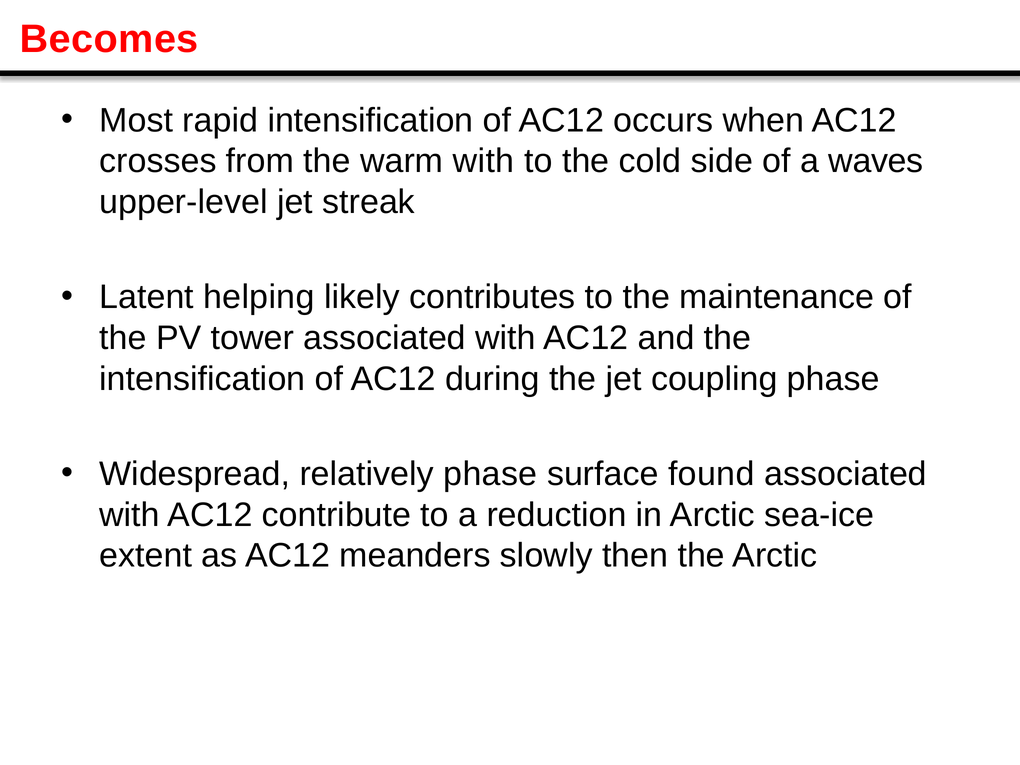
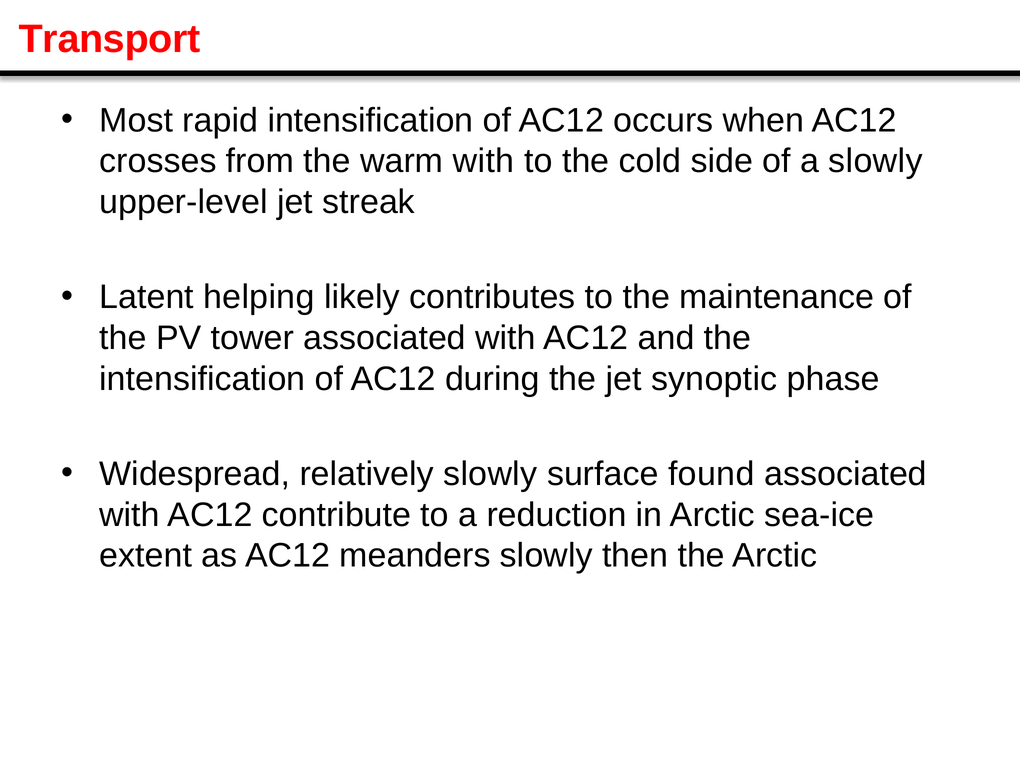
Becomes: Becomes -> Transport (110, 39)
a waves: waves -> slowly (876, 161)
coupling: coupling -> synoptic (714, 379)
relatively phase: phase -> slowly (490, 474)
